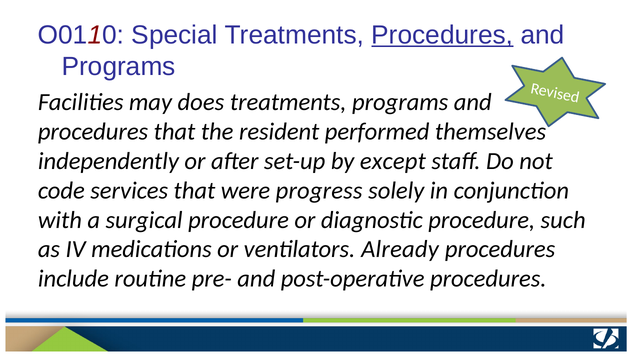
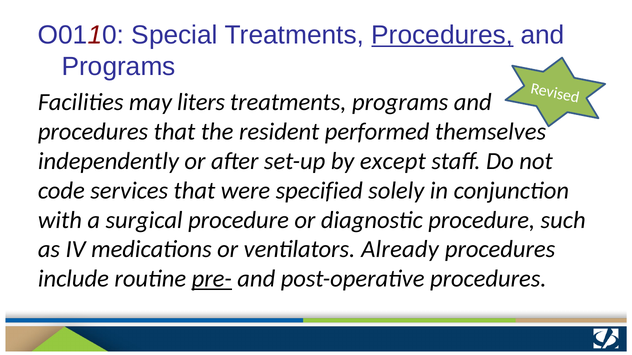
does: does -> liters (201, 103)
progress: progress -> specified (319, 191)
pre- underline: none -> present (212, 279)
